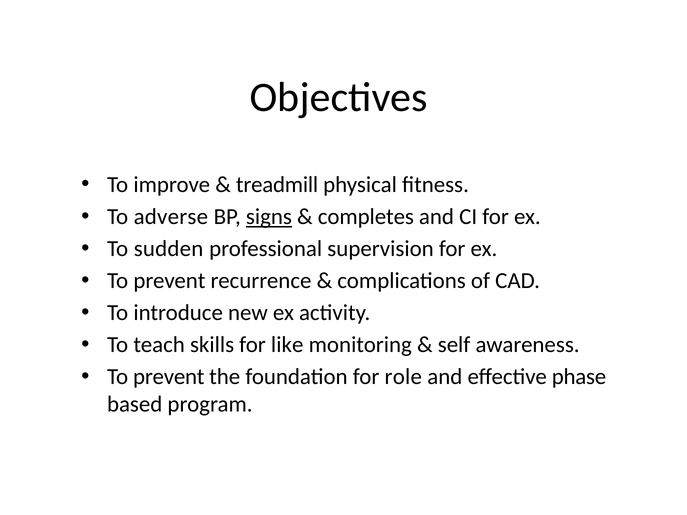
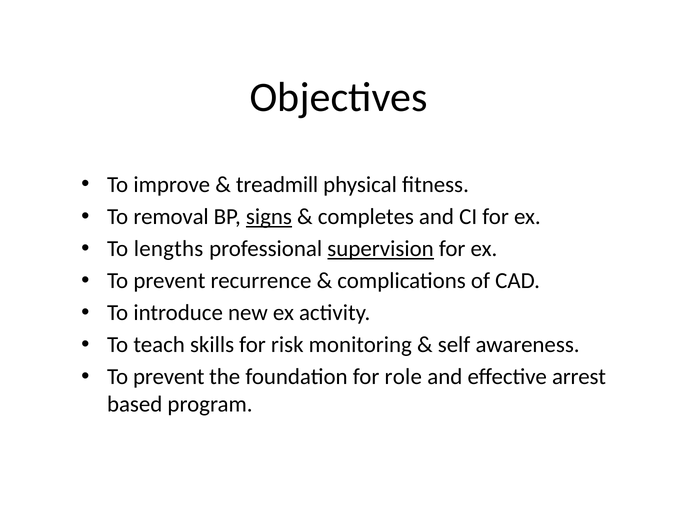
adverse: adverse -> removal (171, 217)
sudden: sudden -> lengths (169, 249)
supervision underline: none -> present (381, 249)
like: like -> risk (287, 345)
phase: phase -> arrest (579, 377)
